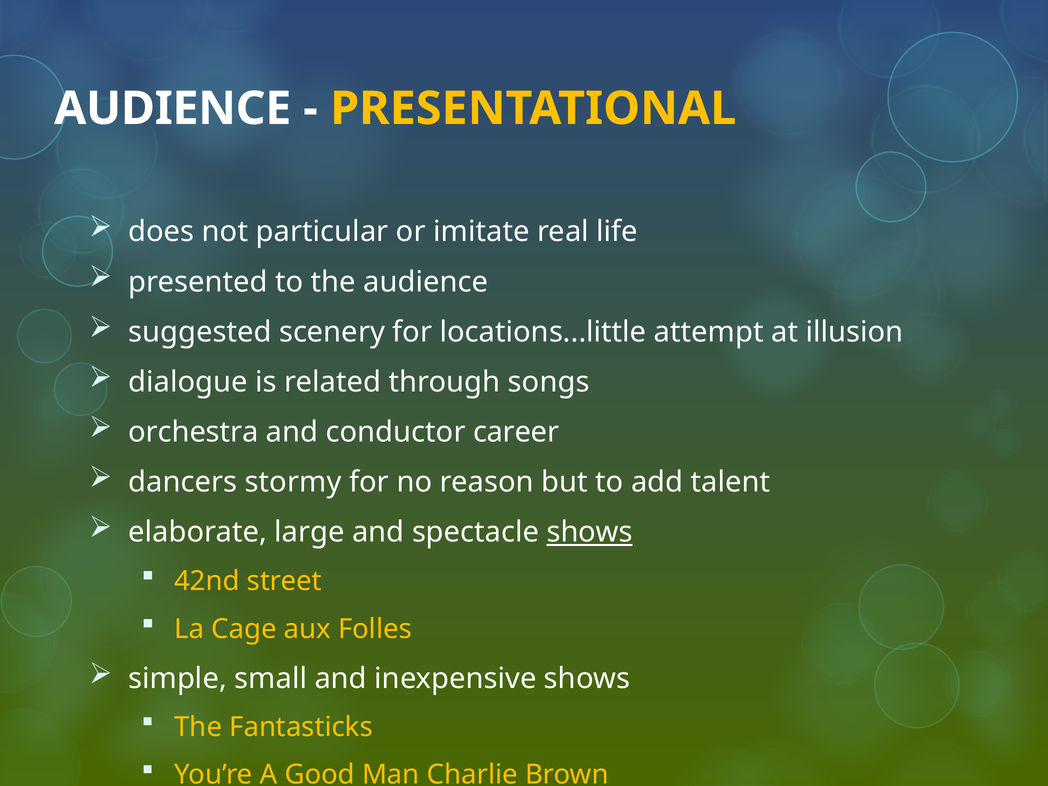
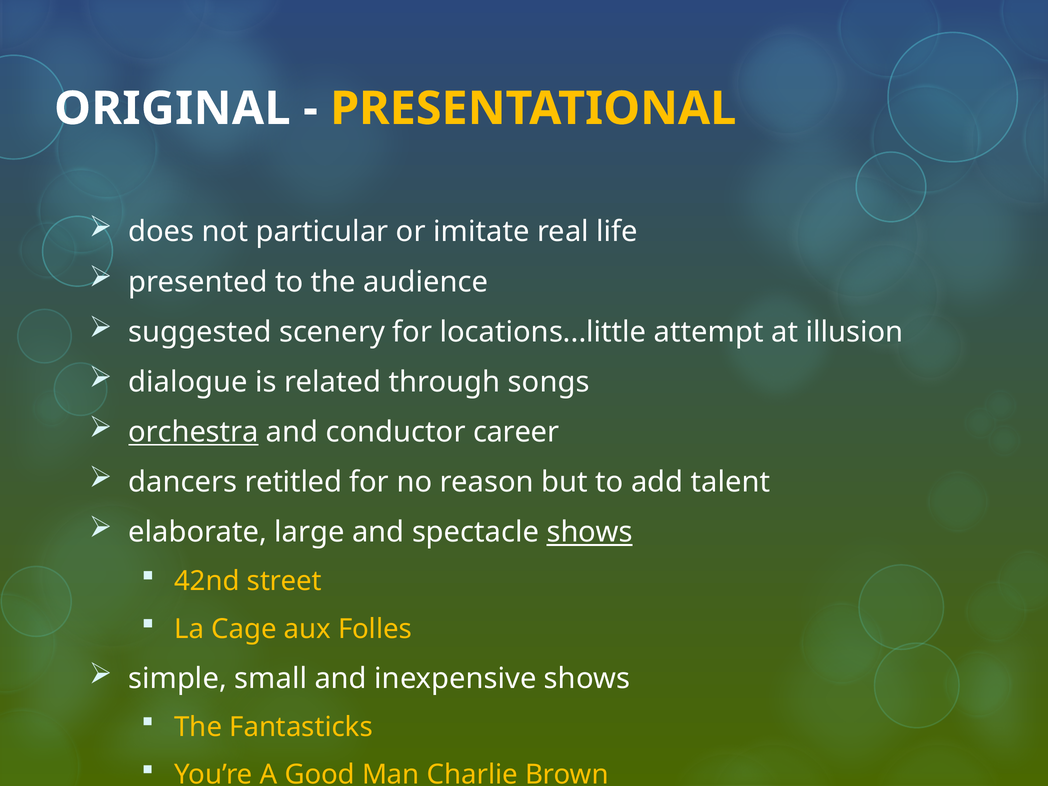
AUDIENCE: AUDIENCE -> ORIGINAL (172, 109)
orchestra underline: none -> present (193, 432)
stormy: stormy -> retitled (293, 482)
